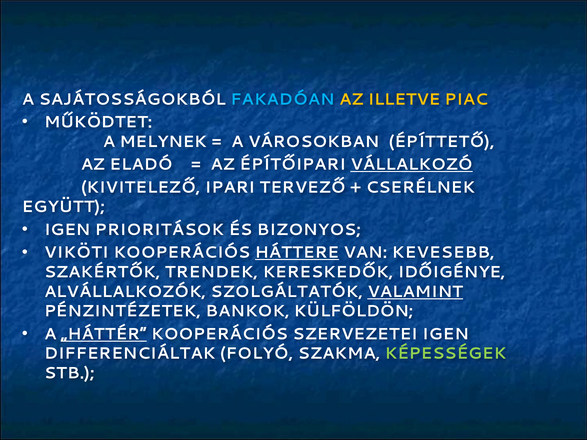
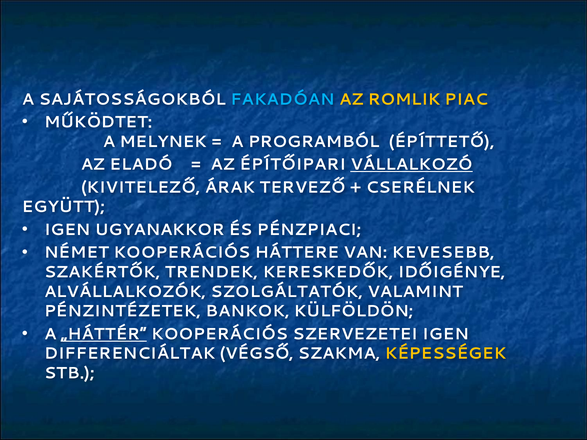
ILLETVE: ILLETVE -> ROMLIK (404, 99)
VÁROSOKBAN: VÁROSOKBAN -> PROGRAMBÓL (314, 142)
IPARI: IPARI -> ÁRAK (230, 187)
PRIORITÁSOK: PRIORITÁSOK -> UGYANAKKOR (160, 230)
BIZONYOS: BIZONYOS -> PÉNZPIACI (309, 230)
VIKÖTI: VIKÖTI -> NÉMET (76, 253)
HÁTTERE underline: present -> none (297, 253)
VALAMINT underline: present -> none (415, 292)
FOLYÓ: FOLYÓ -> VÉGSŐ (257, 354)
KÉPESSÉGEK colour: light green -> yellow (446, 354)
